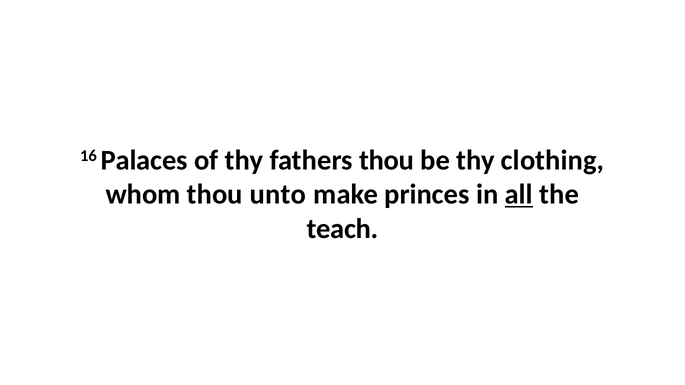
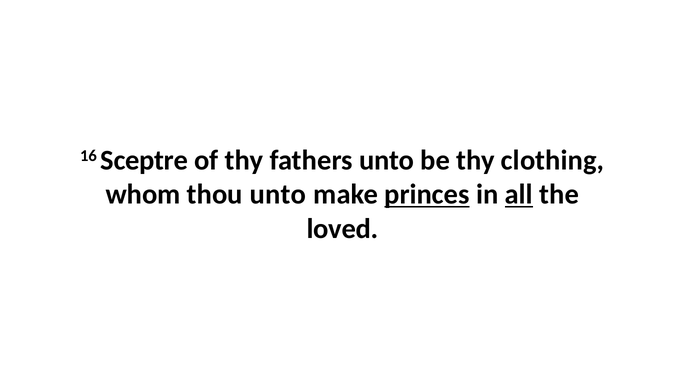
Palaces: Palaces -> Sceptre (144, 160)
fathers thou: thou -> unto (387, 160)
princes underline: none -> present (427, 195)
teach: teach -> loved (343, 229)
